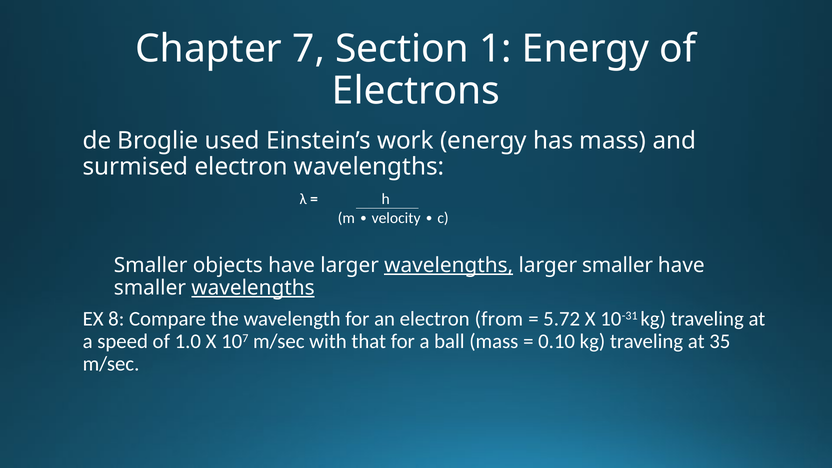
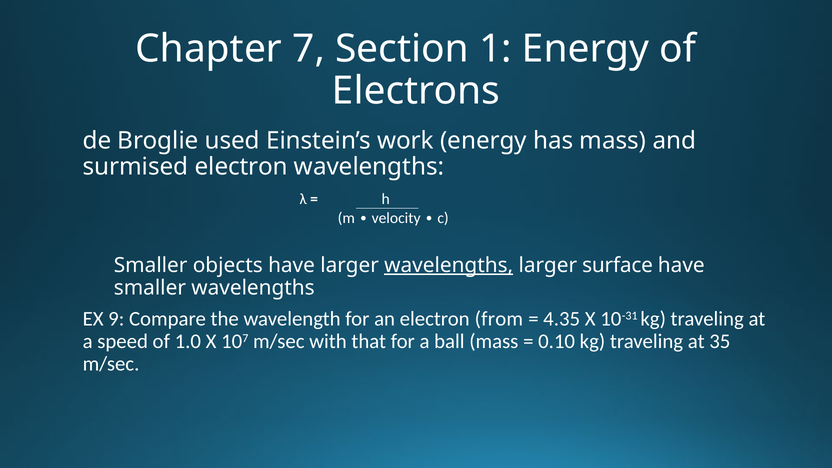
larger smaller: smaller -> surface (618, 265)
wavelengths underline: present -> none (253, 288)
8: 8 -> 9 (116, 319)
5.72: 5.72 -> 4.35 (562, 319)
